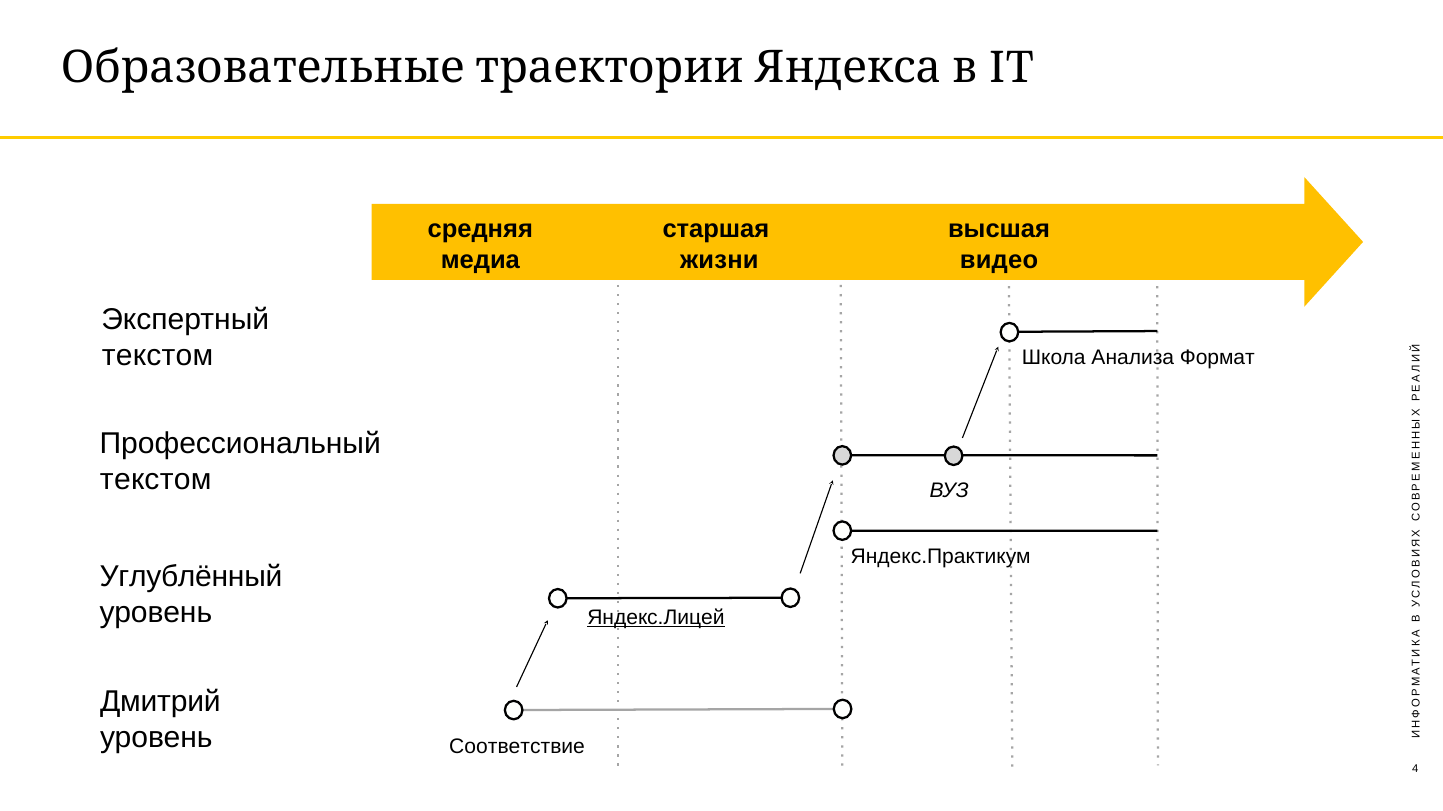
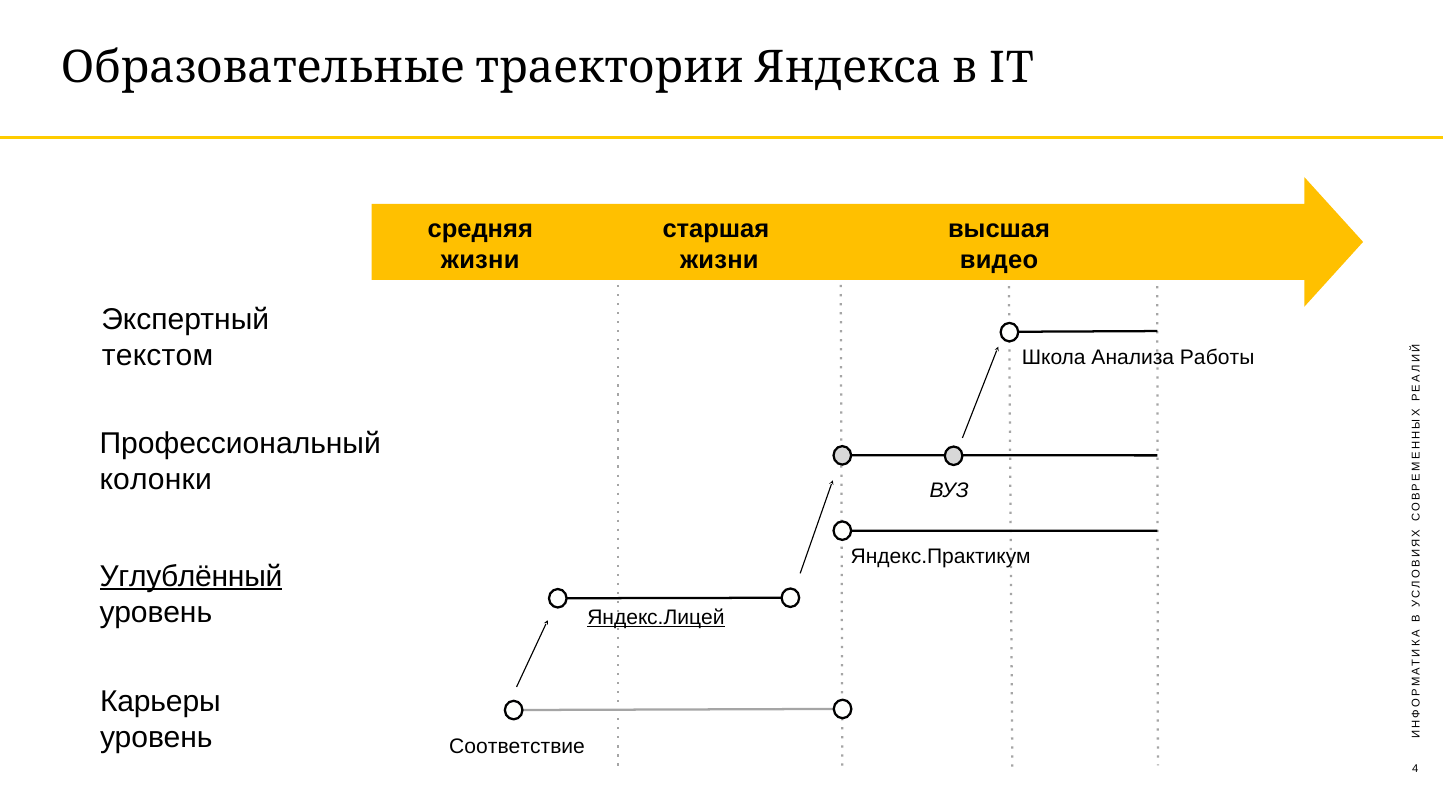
медиа: медиа -> жизни (480, 260)
Формат: Формат -> Работы (1217, 358)
текстом: текстом -> колонки (156, 480)
Углублённый underline: none -> present (191, 577)
Дмитрий: Дмитрий -> Карьеры (160, 702)
